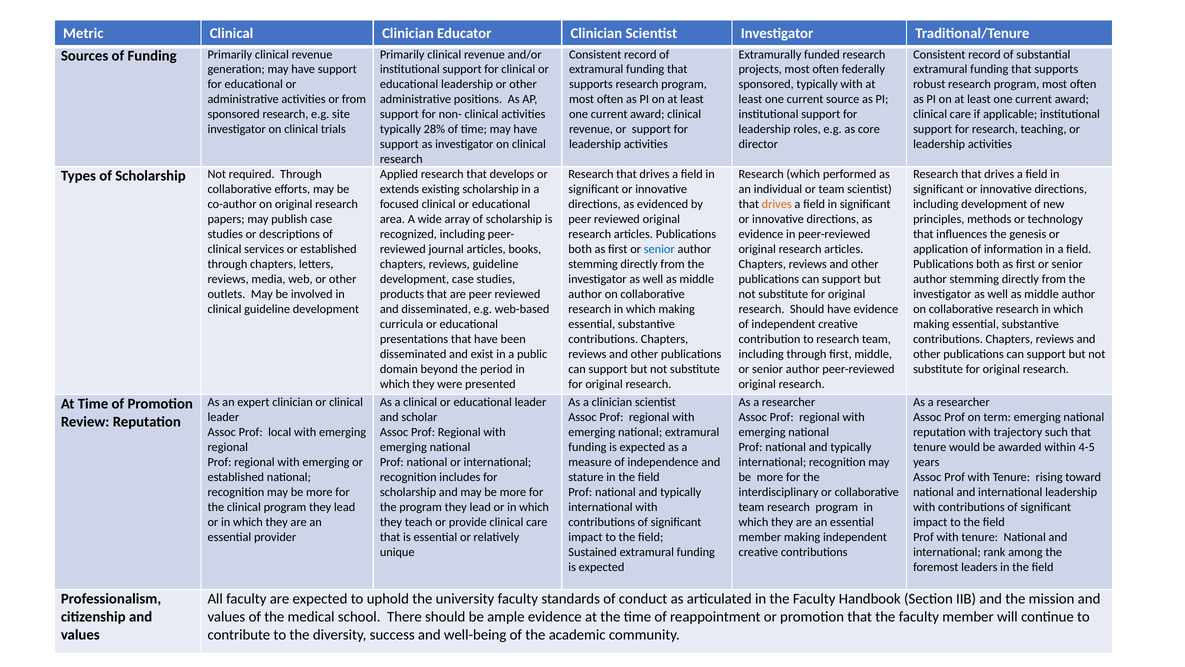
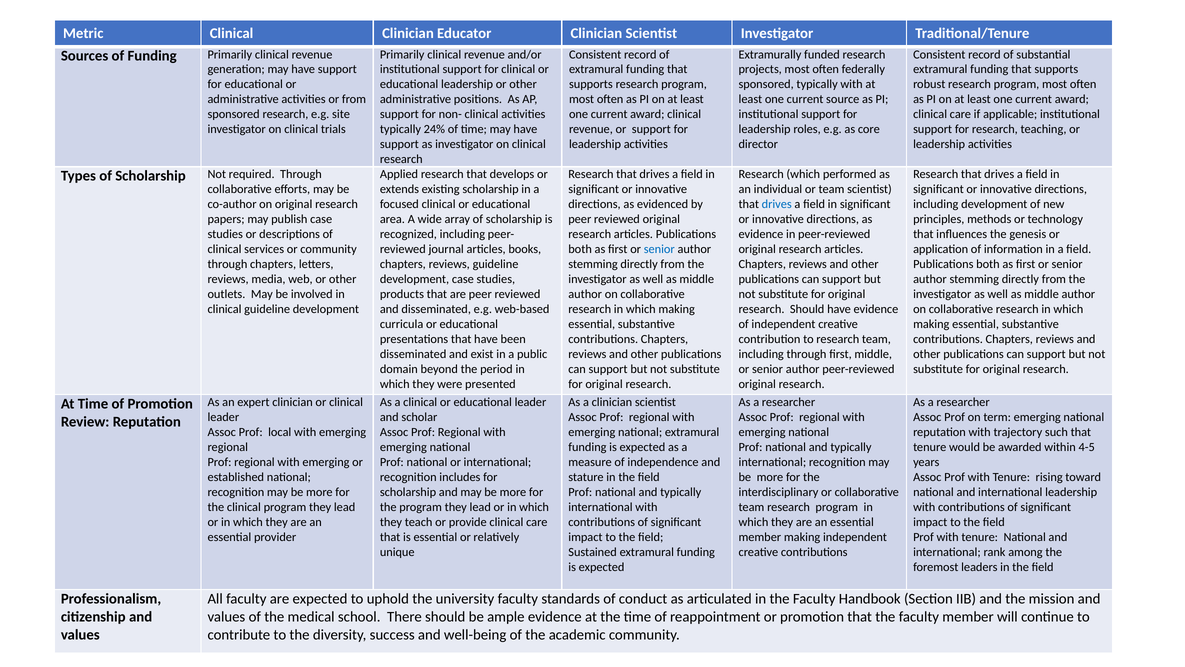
28%: 28% -> 24% (434, 129)
drives colour: orange -> blue (777, 204)
services or established: established -> community (329, 249)
